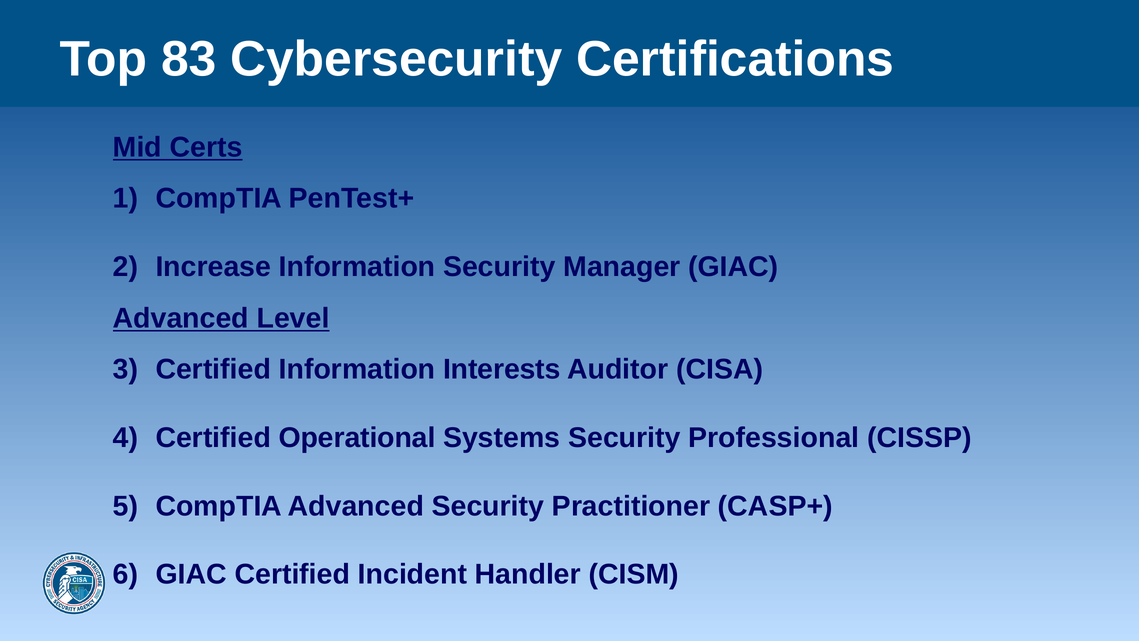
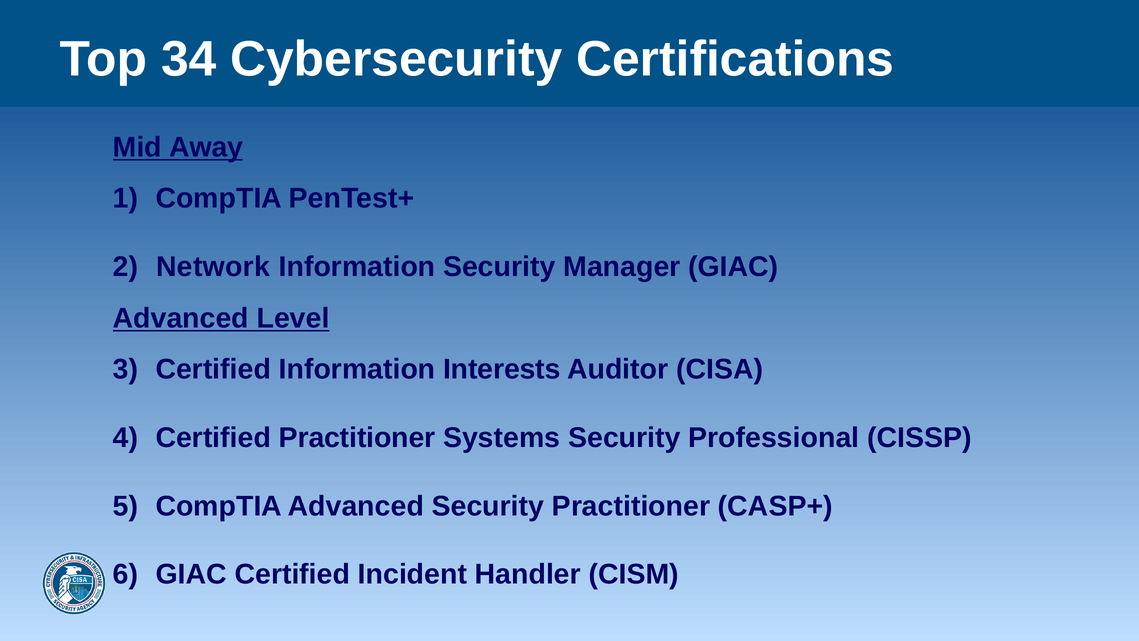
83: 83 -> 34 (189, 59)
Certs: Certs -> Away (206, 147)
Increase: Increase -> Network (213, 267)
Certified Operational: Operational -> Practitioner (357, 438)
